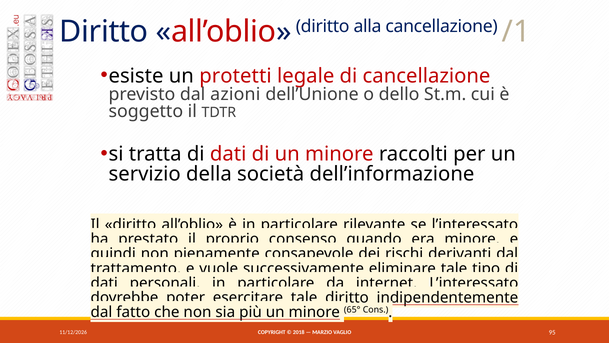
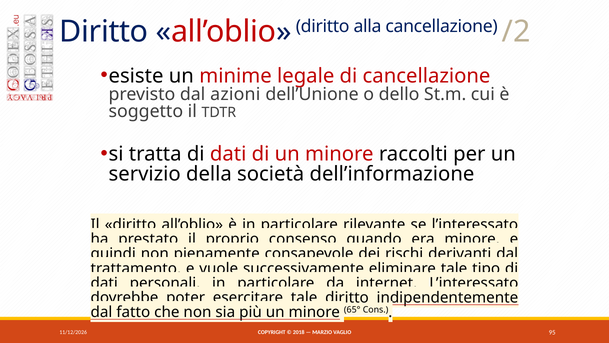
/1: /1 -> /2 (516, 31)
protetti: protetti -> minime (236, 76)
